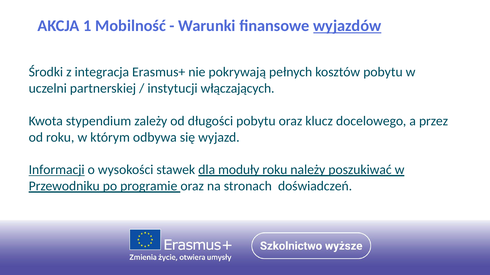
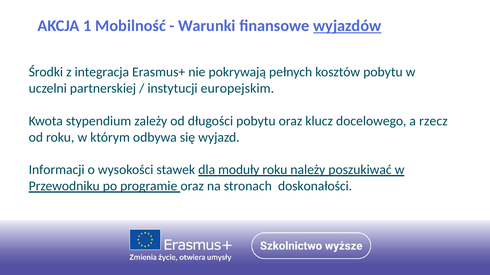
włączających: włączających -> europejskim (237, 88)
przez: przez -> rzecz (433, 121)
Informacji underline: present -> none (57, 170)
doświadczeń: doświadczeń -> doskonałości (315, 187)
